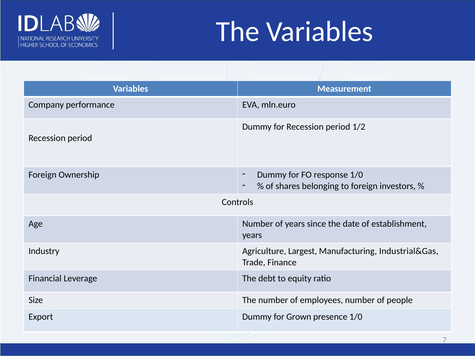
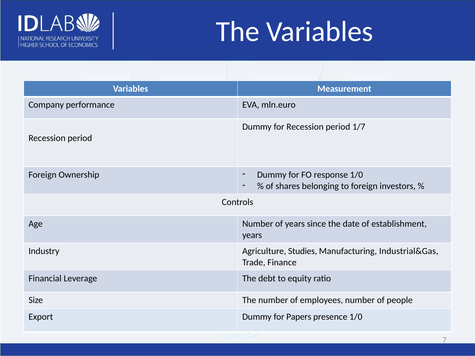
1/2: 1/2 -> 1/7 (359, 127)
Largest: Largest -> Studies (303, 251)
Grown: Grown -> Papers (299, 317)
